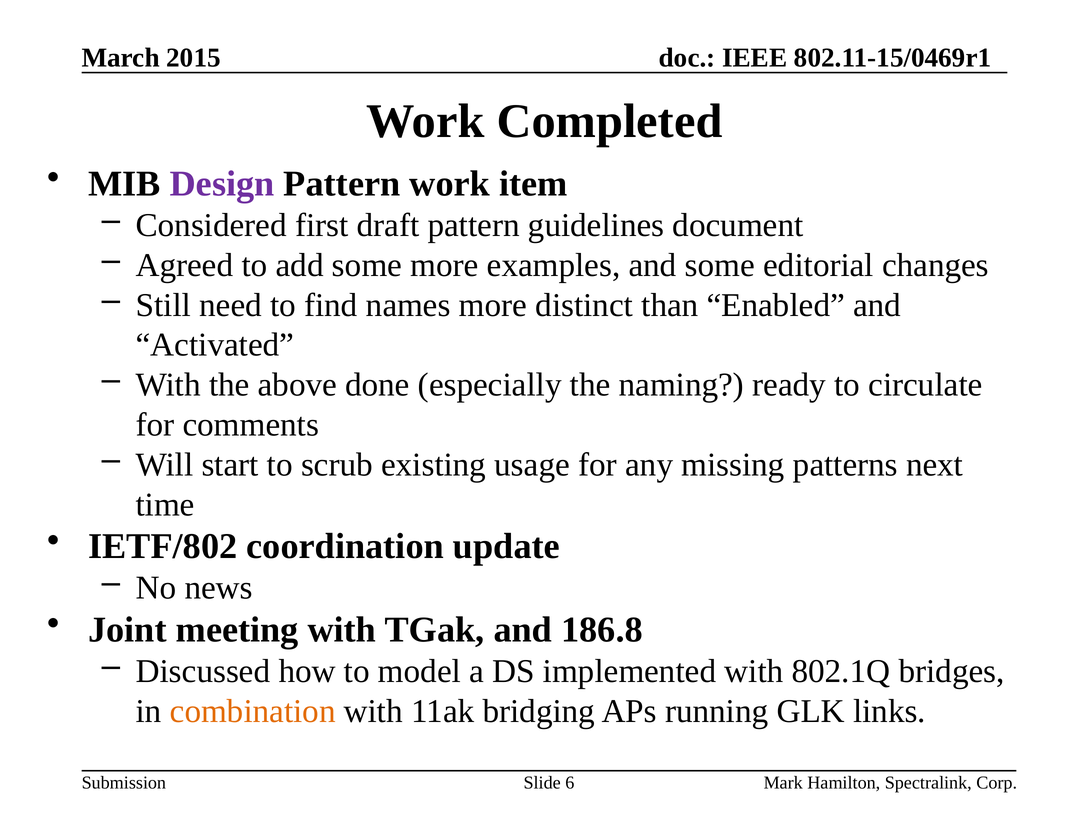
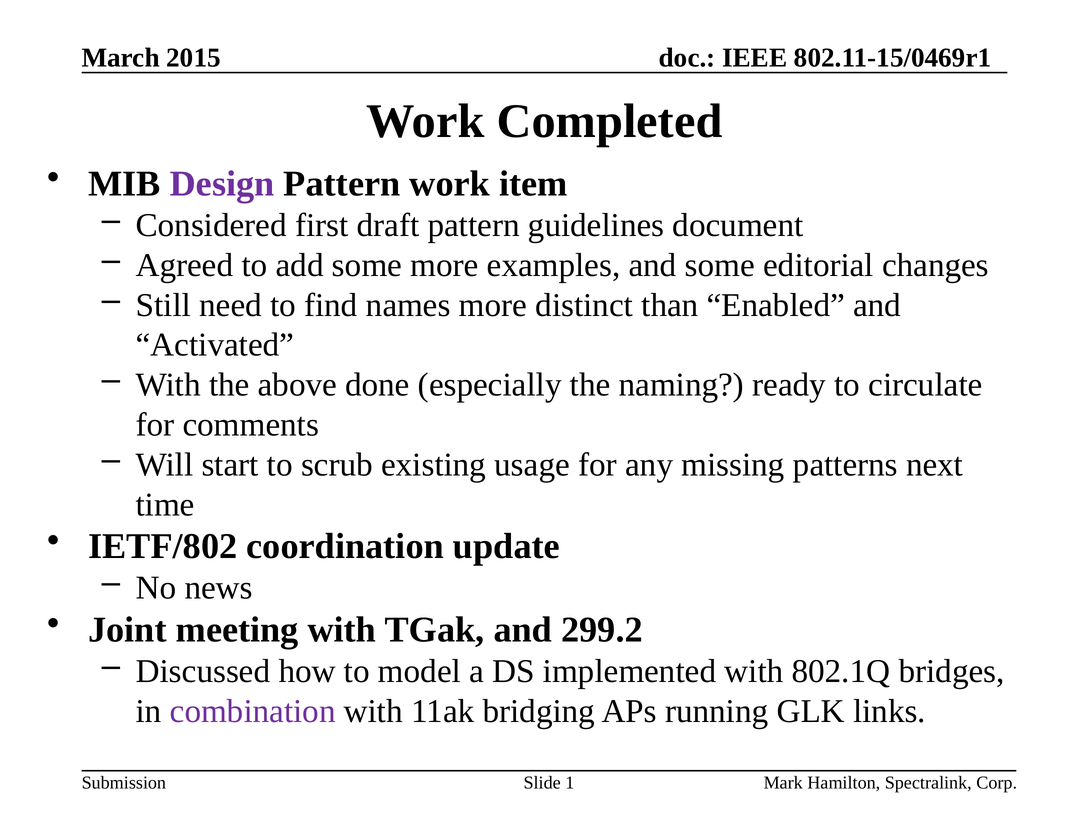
186.8: 186.8 -> 299.2 (602, 630)
combination colour: orange -> purple (253, 712)
6: 6 -> 1 (570, 783)
